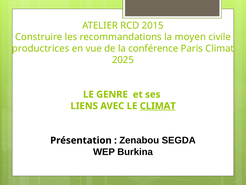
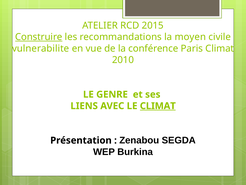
Construire underline: none -> present (39, 37)
productrices: productrices -> vulnerabilite (41, 48)
2025: 2025 -> 2010 (123, 60)
